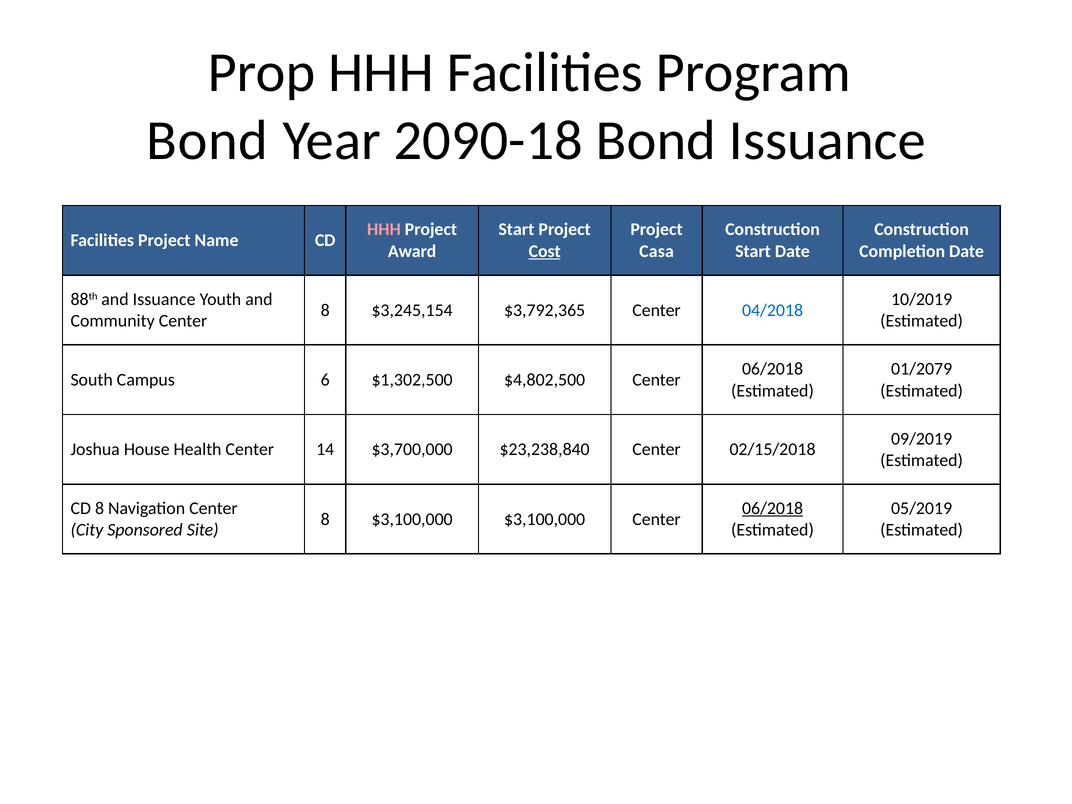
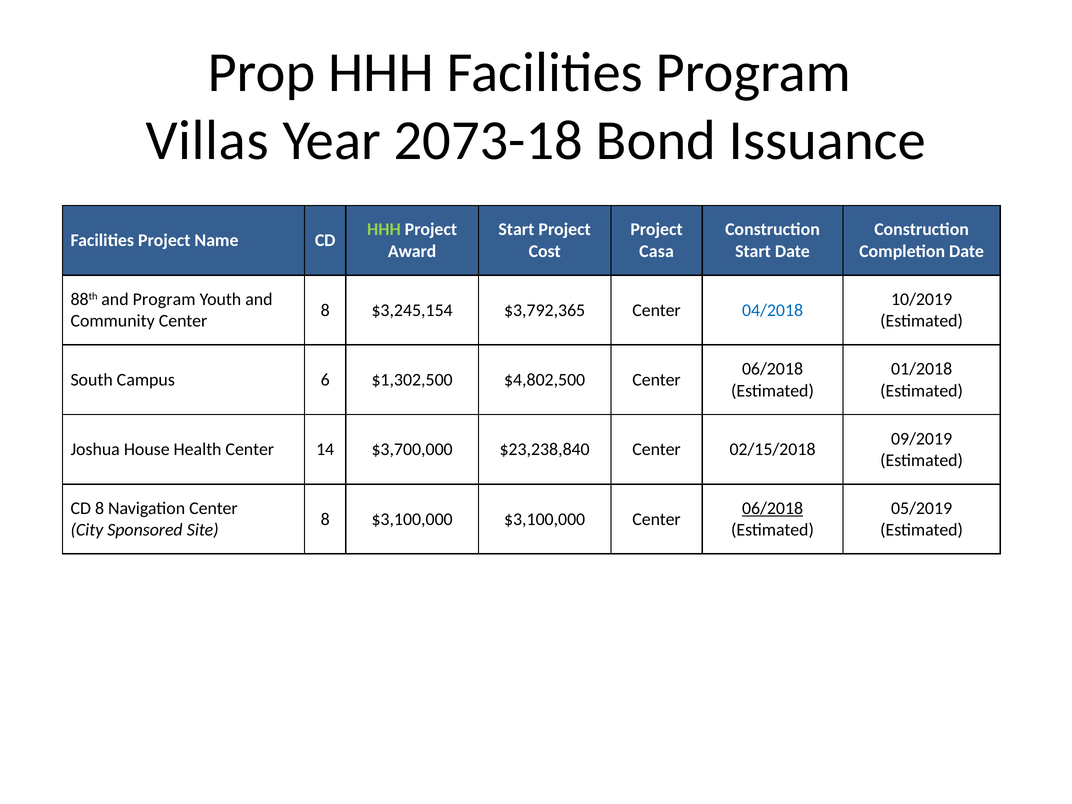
Bond: Bond -> Villas (207, 141)
2090-18: 2090-18 -> 2073-18 (488, 141)
HHH colour: pink -> light green (384, 230)
Cost underline: present -> none (545, 251)
and Issuance: Issuance -> Program (164, 299)
01/2079: 01/2079 -> 01/2018 (922, 369)
